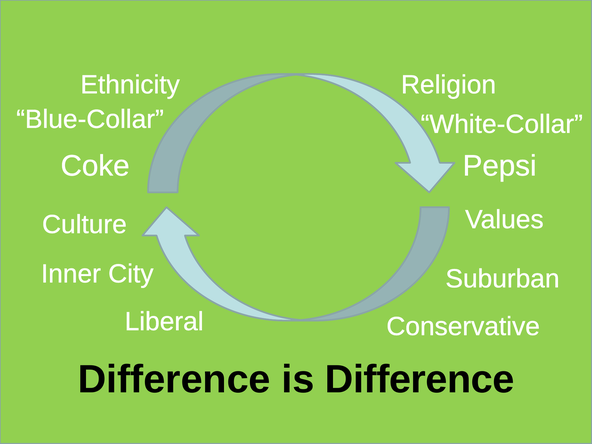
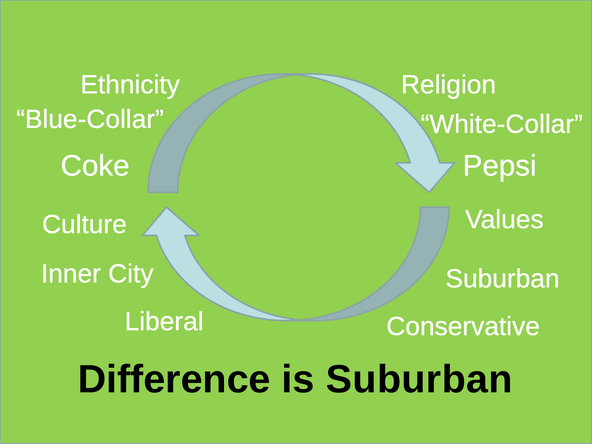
is Difference: Difference -> Suburban (419, 380)
